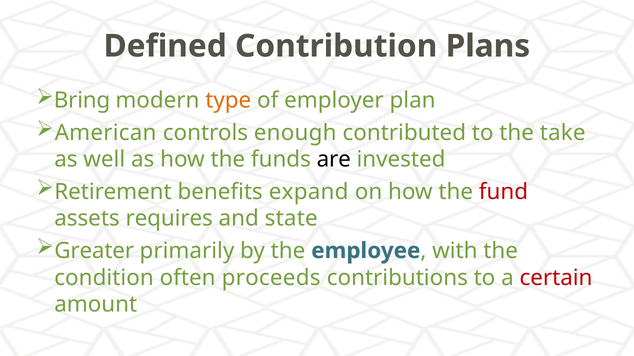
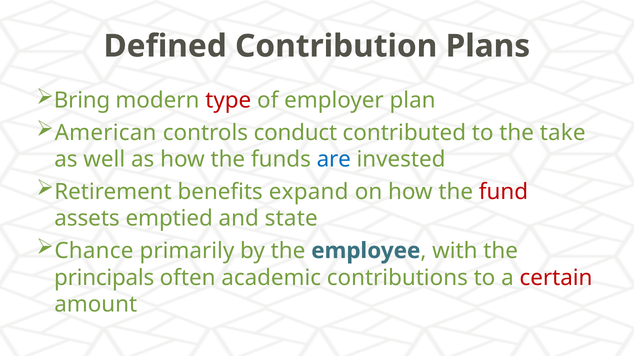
type colour: orange -> red (228, 101)
enough: enough -> conduct (295, 133)
are colour: black -> blue (334, 160)
requires: requires -> emptied (169, 219)
Greater: Greater -> Chance (94, 251)
condition: condition -> principals (104, 278)
proceeds: proceeds -> academic (271, 278)
